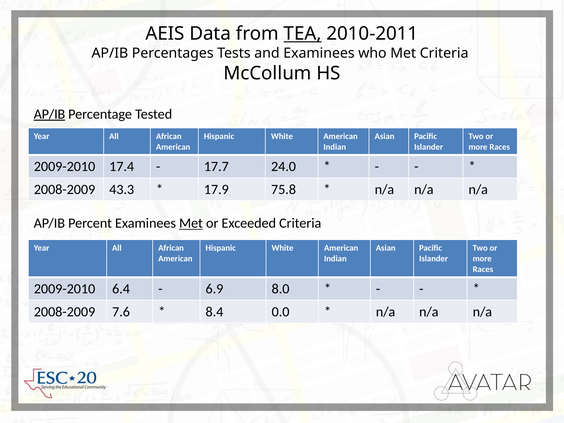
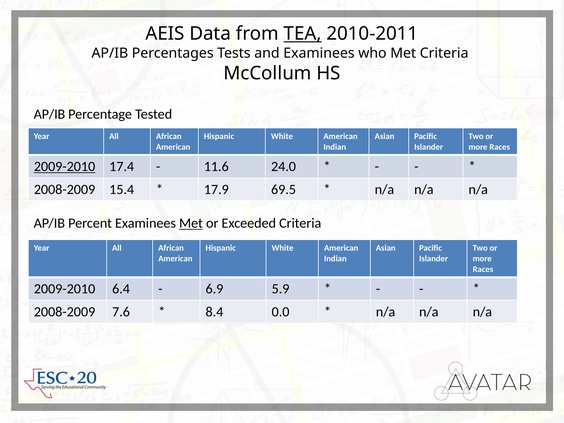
AP/IB underline: present -> none (49, 114)
2009-2010 underline: none -> present (65, 167)
17.7: 17.7 -> 11.6 (216, 167)
43.3: 43.3 -> 15.4 (122, 189)
75.8: 75.8 -> 69.5 (284, 189)
8.0: 8.0 -> 5.9 (281, 289)
